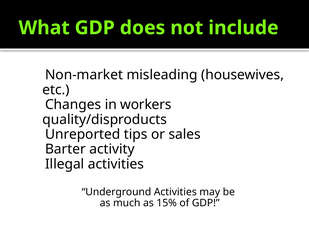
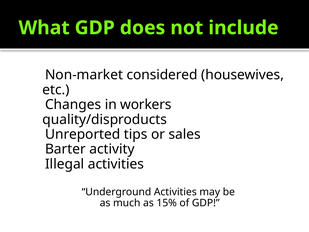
misleading: misleading -> considered (162, 75)
